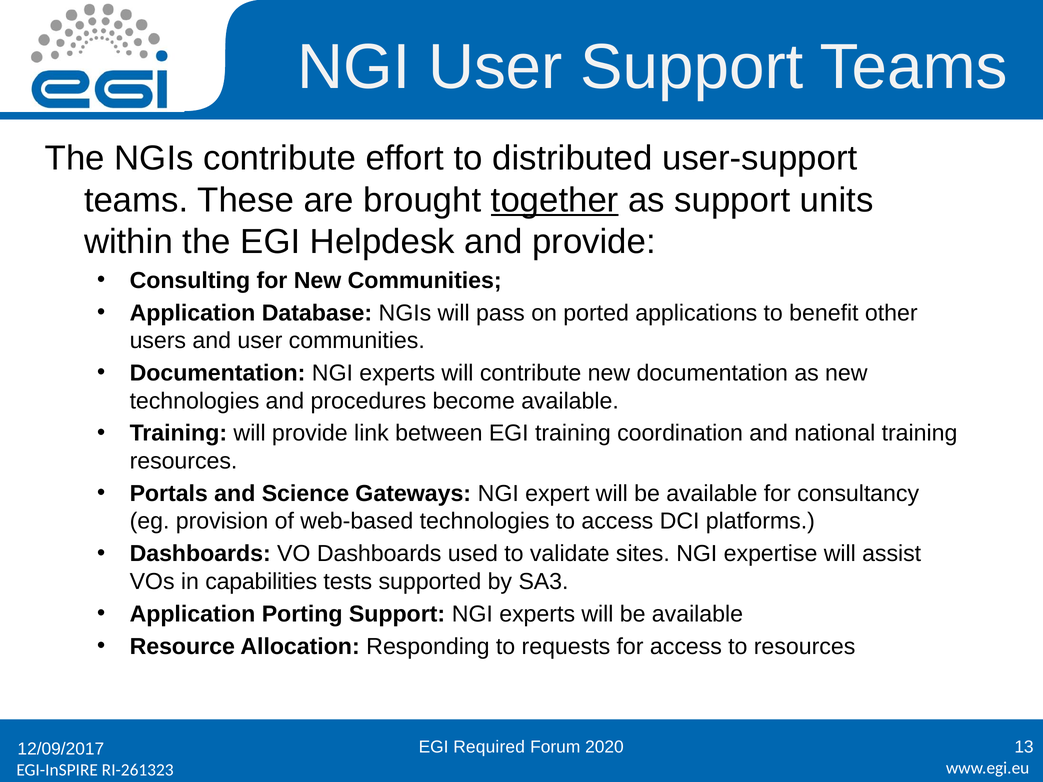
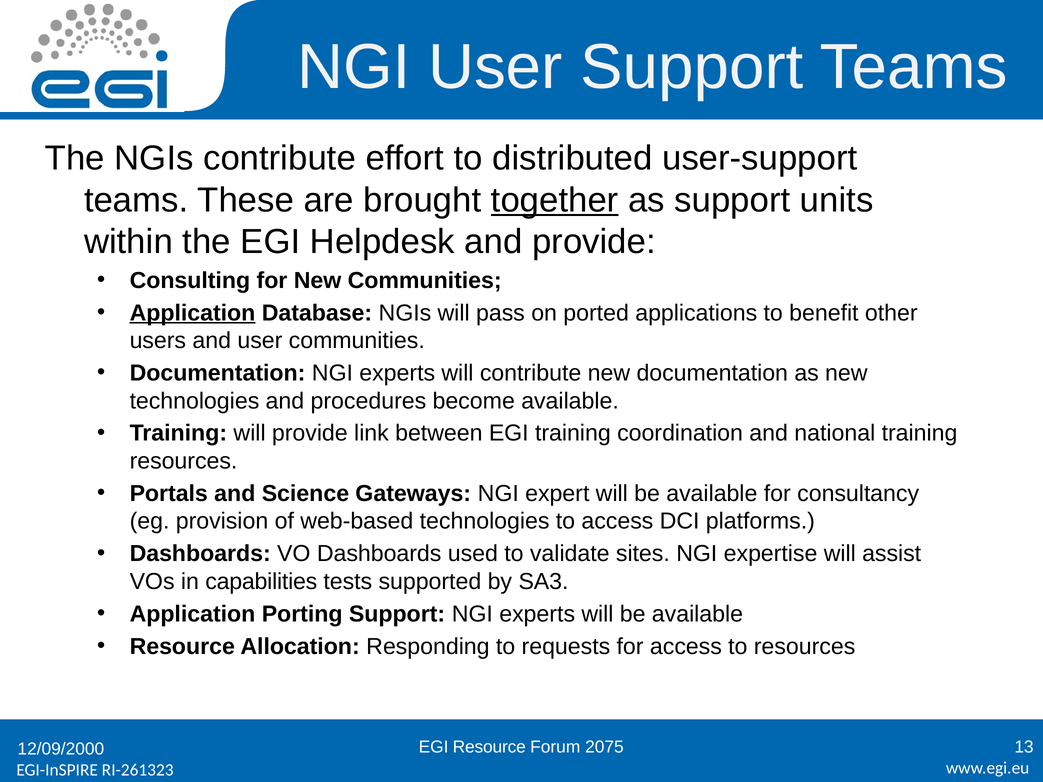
Application underline: none -> present (192, 313)
EGI Required: Required -> Resource (489, 747)
2020: 2020 -> 2075 (604, 747)
12/09/2017: 12/09/2017 -> 12/09/2000 (61, 749)
